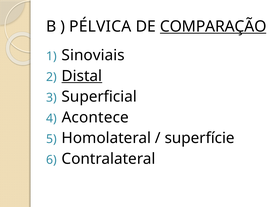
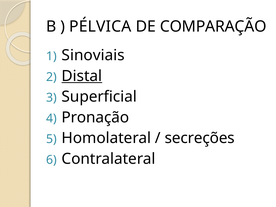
COMPARAÇÃO underline: present -> none (213, 26)
Acontece: Acontece -> Pronação (95, 117)
superfície: superfície -> secreções (200, 138)
